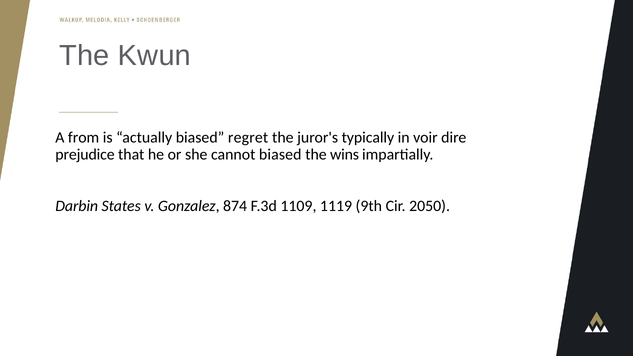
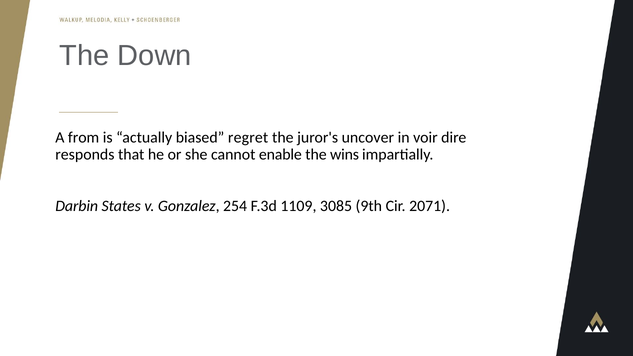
Kwun: Kwun -> Down (155, 55)
typically: typically -> uncover (368, 138)
prejudice: prejudice -> responds (85, 155)
cannot biased: biased -> enable (280, 155)
874: 874 -> 254 (235, 206)
1119: 1119 -> 3085 (336, 206)
2050: 2050 -> 2071 (430, 206)
